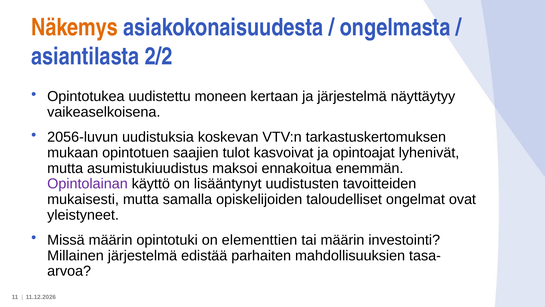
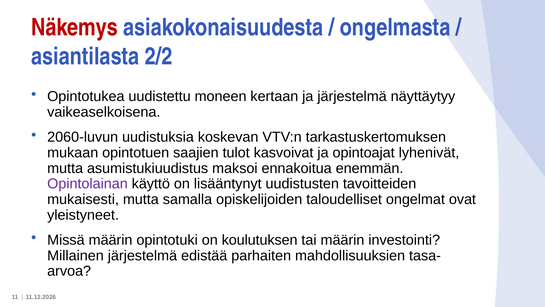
Näkemys colour: orange -> red (74, 27)
2056-luvun: 2056-luvun -> 2060-luvun (83, 137)
elementtien: elementtien -> koulutuksen (260, 240)
